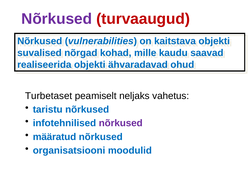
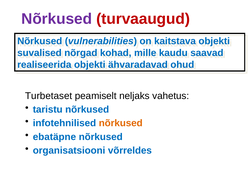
nõrkused colour: purple -> orange (121, 123)
määratud: määratud -> ebatäpne (54, 137)
moodulid: moodulid -> võrreldes (130, 151)
